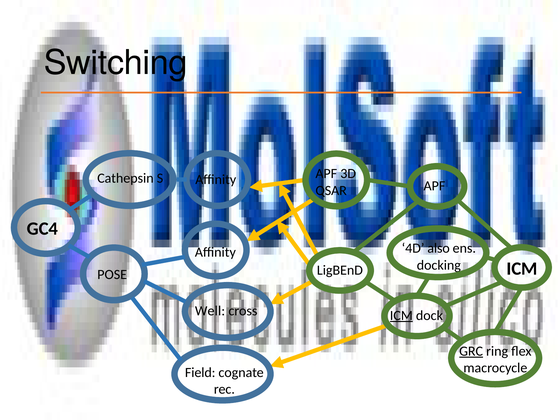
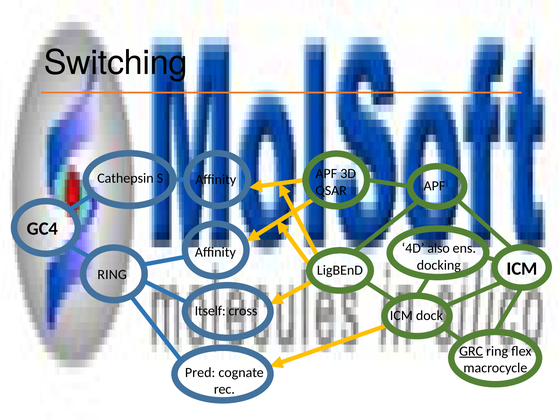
POSE: POSE -> RING (112, 275)
Well: Well -> Itself (210, 311)
ICM underline: present -> none (401, 315)
Field: Field -> Pred (200, 373)
